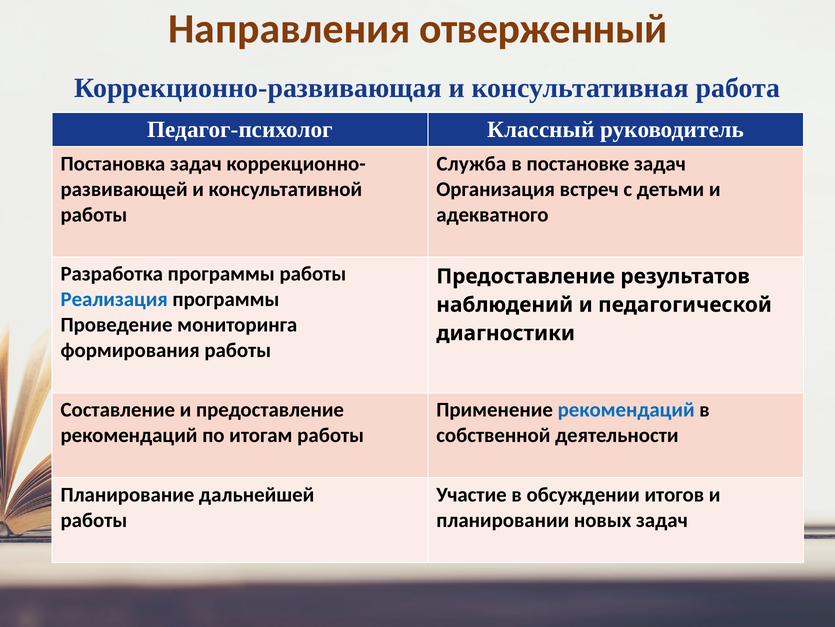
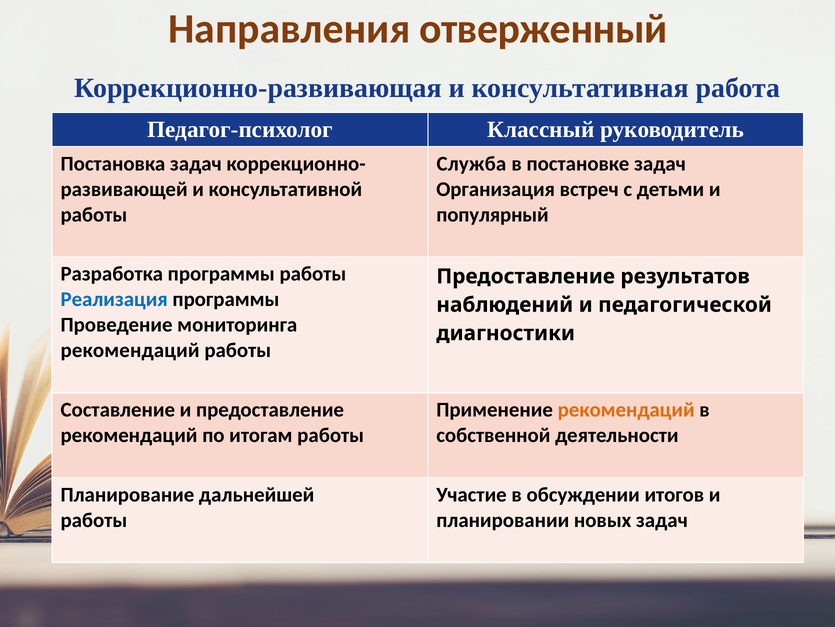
адекватного: адекватного -> популярный (492, 214)
формирования: формирования -> рекомендаций (130, 350)
рекомендаций colour: blue -> orange (626, 409)
